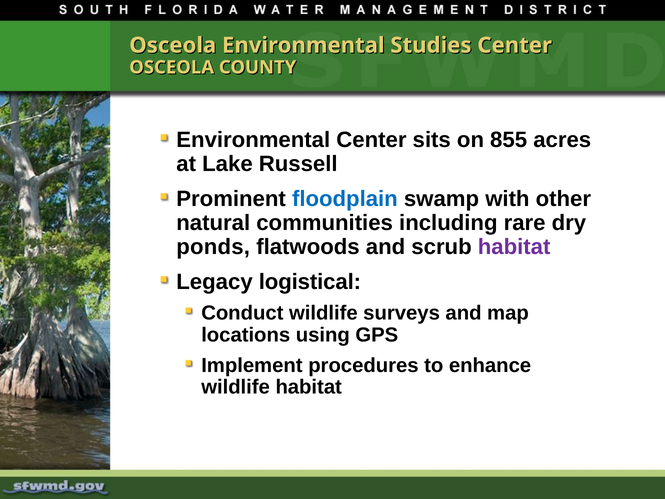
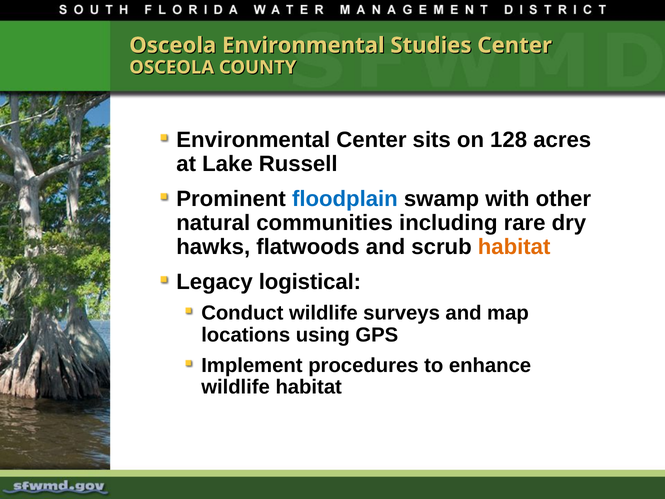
855: 855 -> 128 (509, 140)
ponds: ponds -> hawks (213, 247)
habitat colour: purple -> orange (514, 247)
